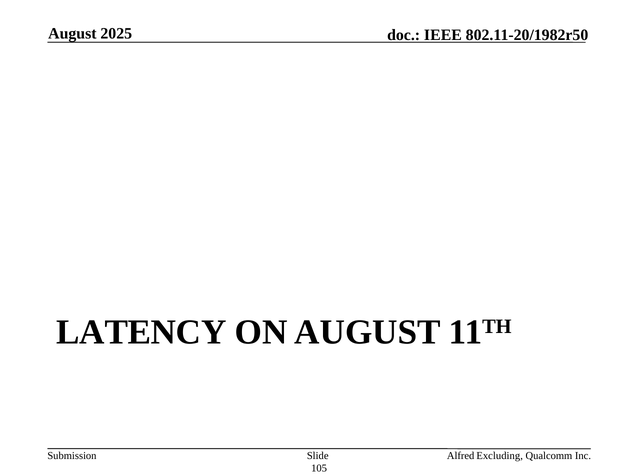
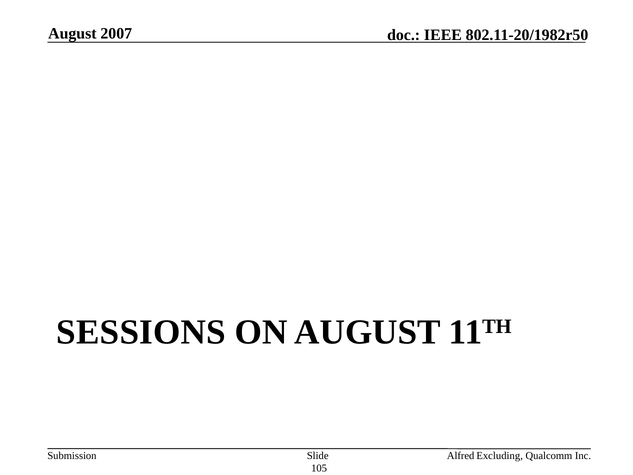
2025: 2025 -> 2007 (116, 34)
LATENCY: LATENCY -> SESSIONS (141, 332)
